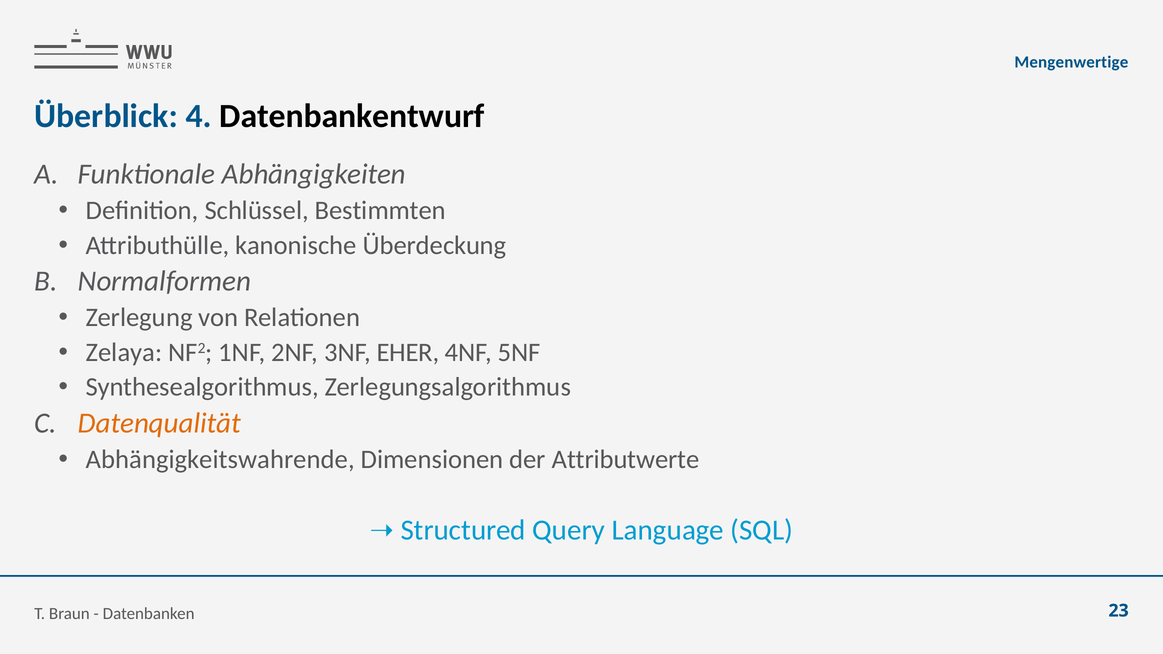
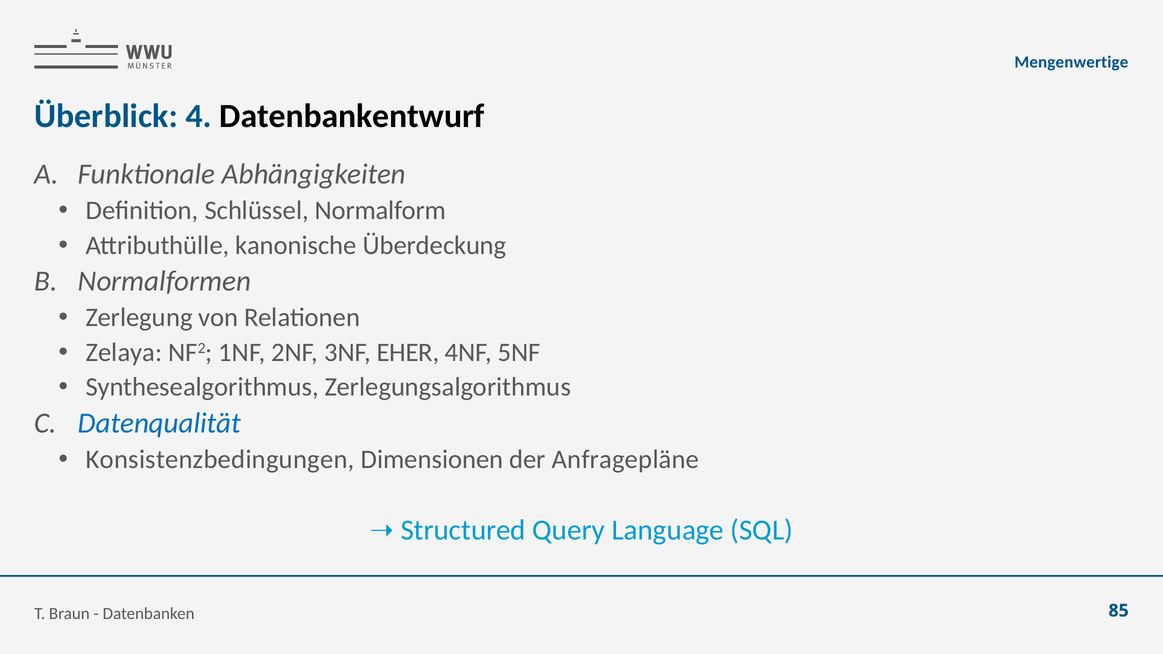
Bestimmten: Bestimmten -> Normalform (380, 210)
Datenqualität colour: orange -> blue (159, 423)
Abhängigkeitswahrende: Abhängigkeitswahrende -> Konsistenzbedingungen (220, 459)
Attributwerte: Attributwerte -> Anfragepläne (625, 459)
23: 23 -> 85 (1119, 611)
